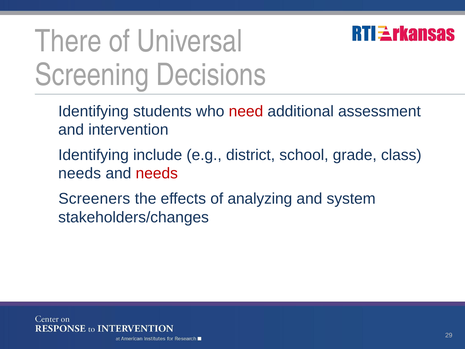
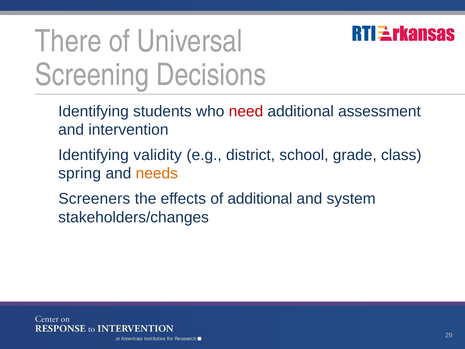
include: include -> validity (158, 155)
needs: needs -> spring (80, 173)
needs colour: red -> orange (157, 173)
of analyzing: analyzing -> additional (260, 198)
